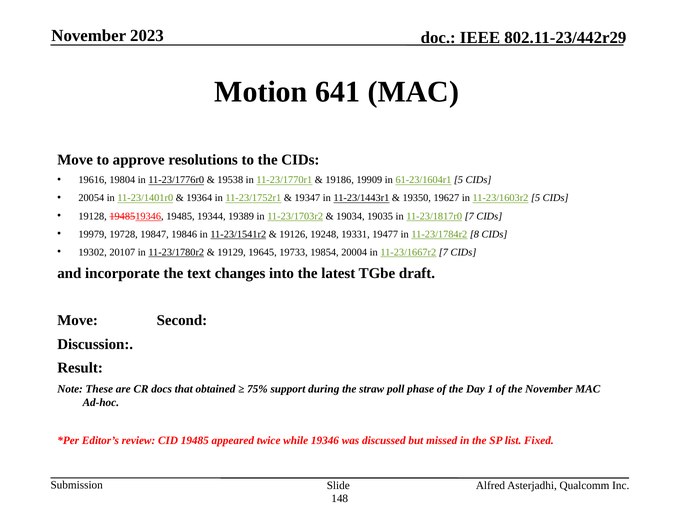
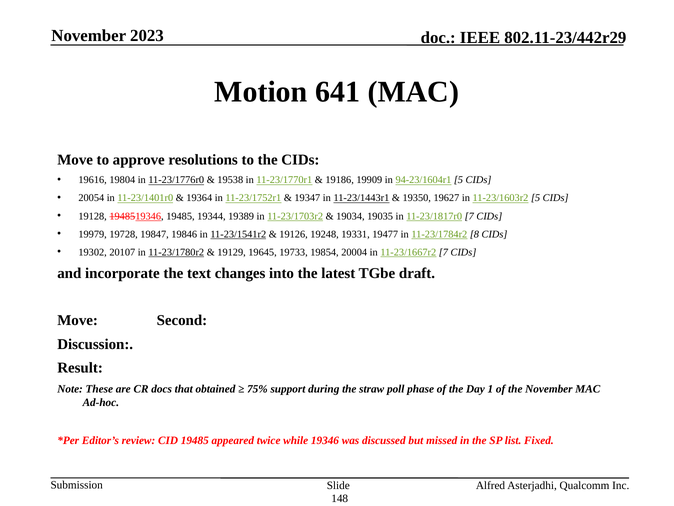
61-23/1604r1: 61-23/1604r1 -> 94-23/1604r1 (423, 180)
